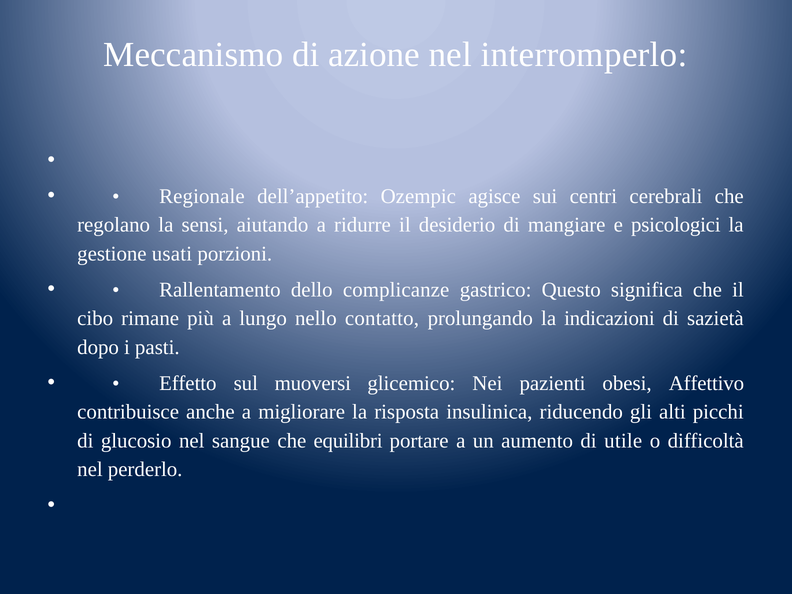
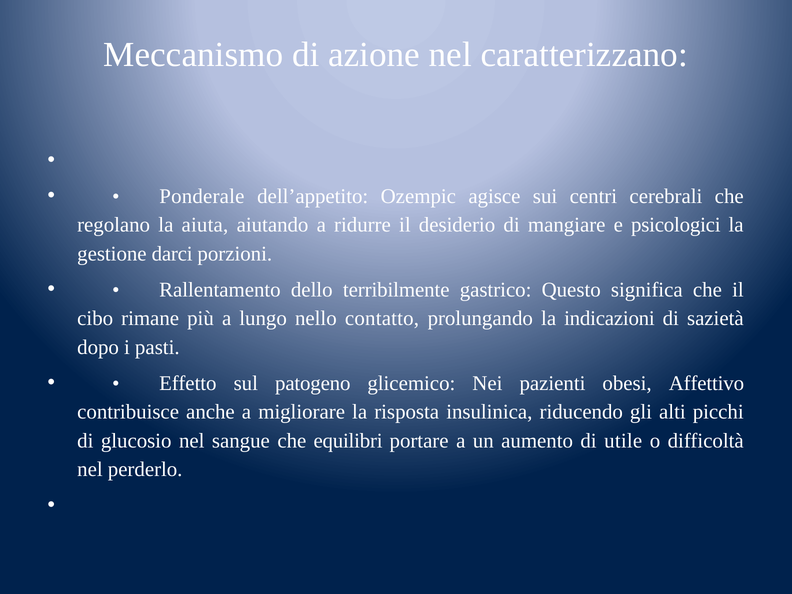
interromperlo: interromperlo -> caratterizzano (584, 55)
Regionale: Regionale -> Ponderale (202, 196)
sensi: sensi -> aiuta (205, 225)
usati: usati -> darci (172, 254)
complicanze: complicanze -> terribilmente (396, 290)
muoversi: muoversi -> patogeno (313, 383)
